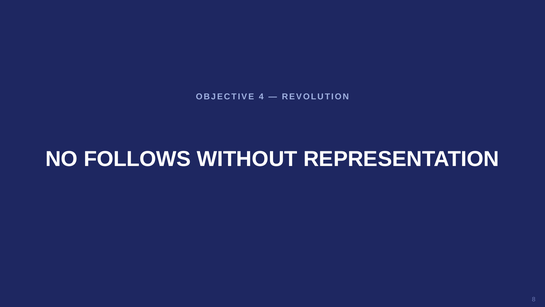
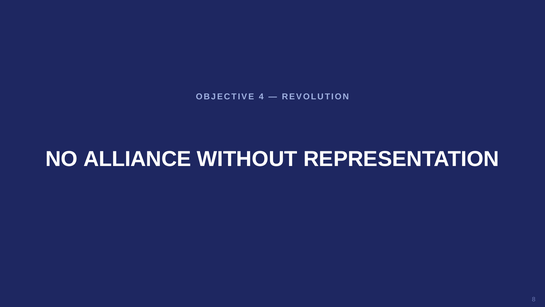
FOLLOWS: FOLLOWS -> ALLIANCE (137, 159)
